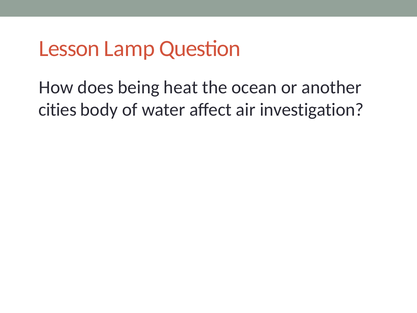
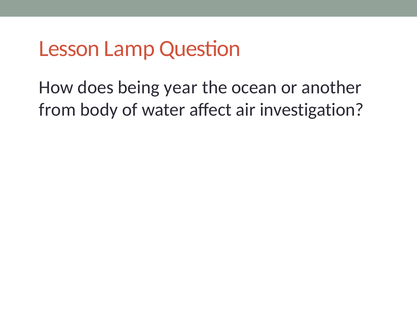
heat: heat -> year (181, 87)
cities: cities -> from (57, 110)
